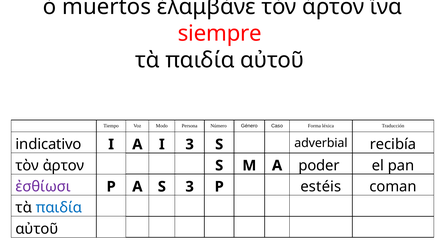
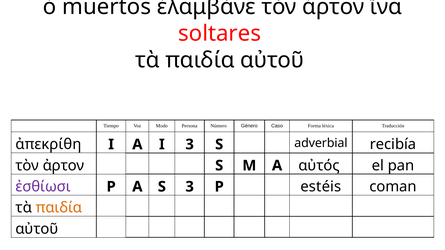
siempre: siempre -> soltares (220, 34)
indicativo: indicativo -> ἀπεκρίθη (49, 145)
poder: poder -> αὐτός (319, 166)
παιδία colour: blue -> orange (59, 208)
